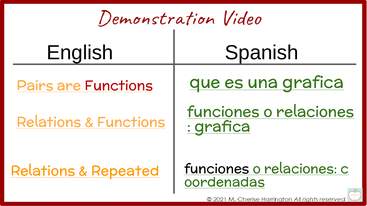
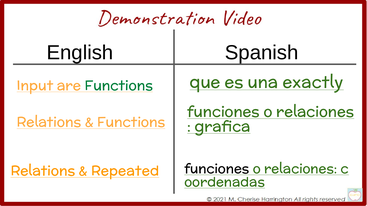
Pairs: Pairs -> Input (35, 86)
Functions colour: red -> green (119, 86)
una grafica: grafica -> exactly (313, 83)
